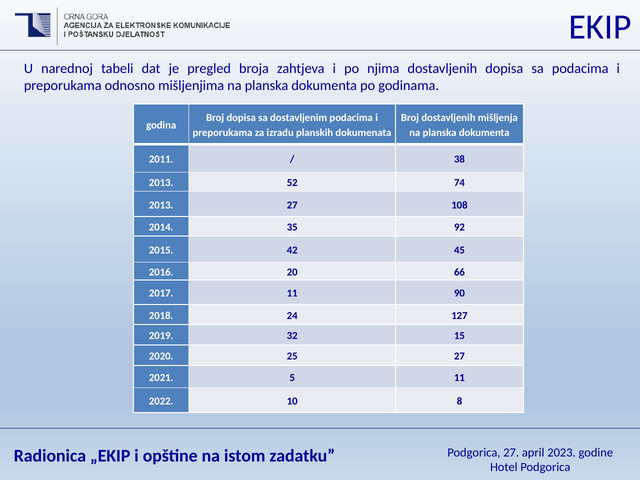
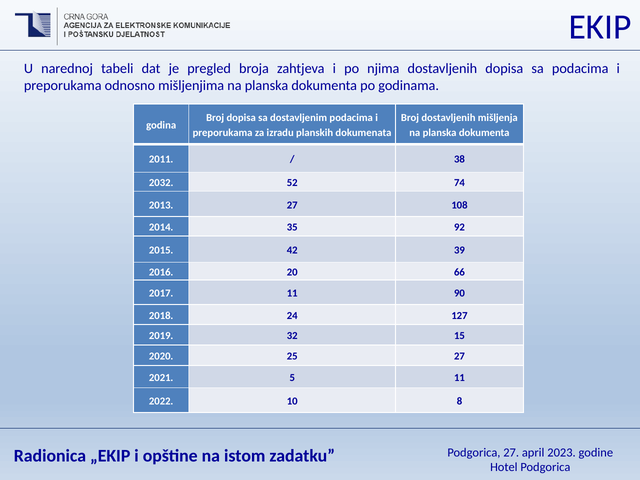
2013: 2013 -> 2032 (161, 183)
45: 45 -> 39 (459, 250)
